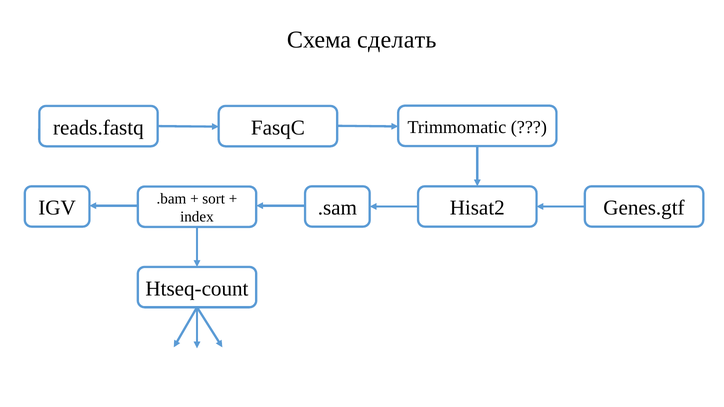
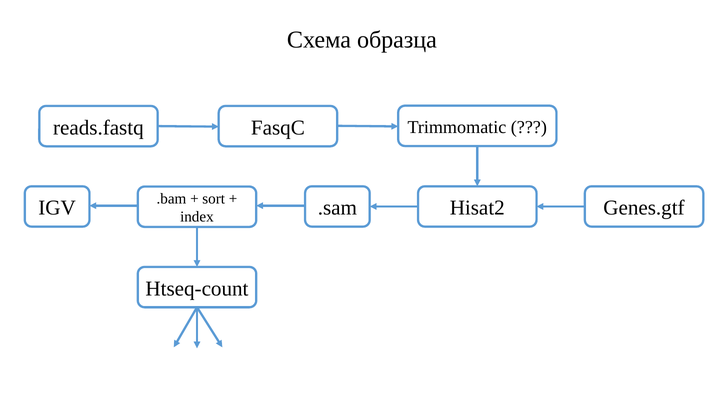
сделать: сделать -> образца (397, 40)
